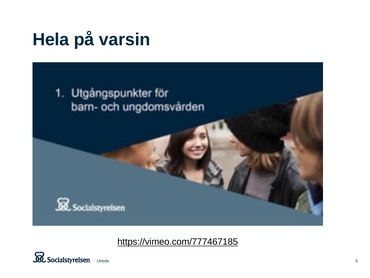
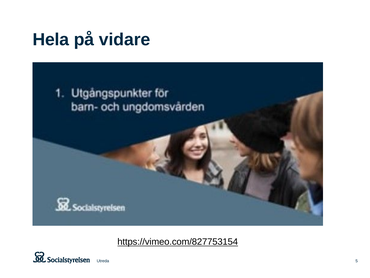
varsin: varsin -> vidare (125, 39)
https://vimeo.com/777467185: https://vimeo.com/777467185 -> https://vimeo.com/827753154 (178, 241)
